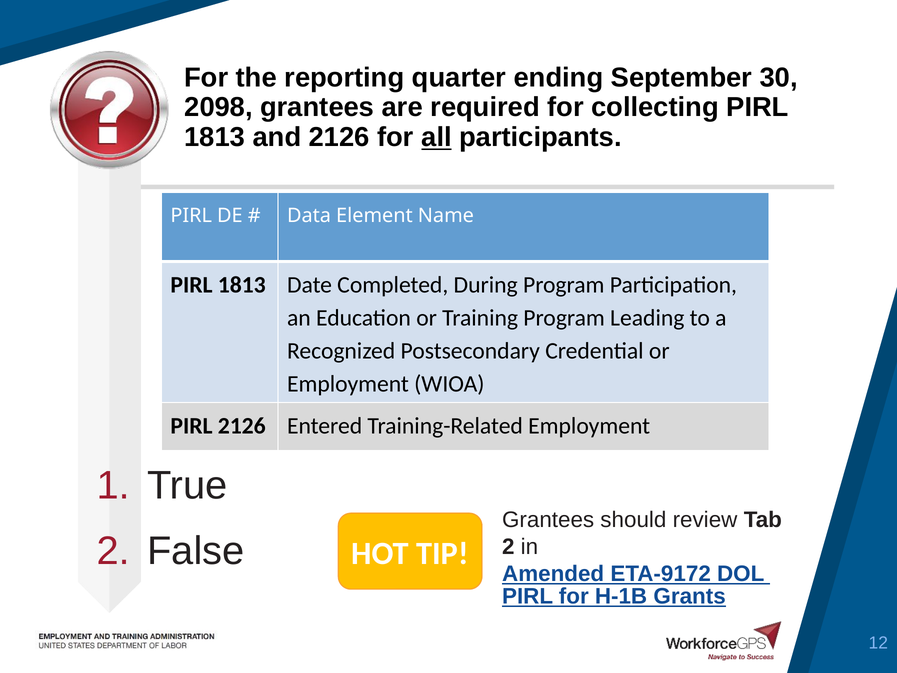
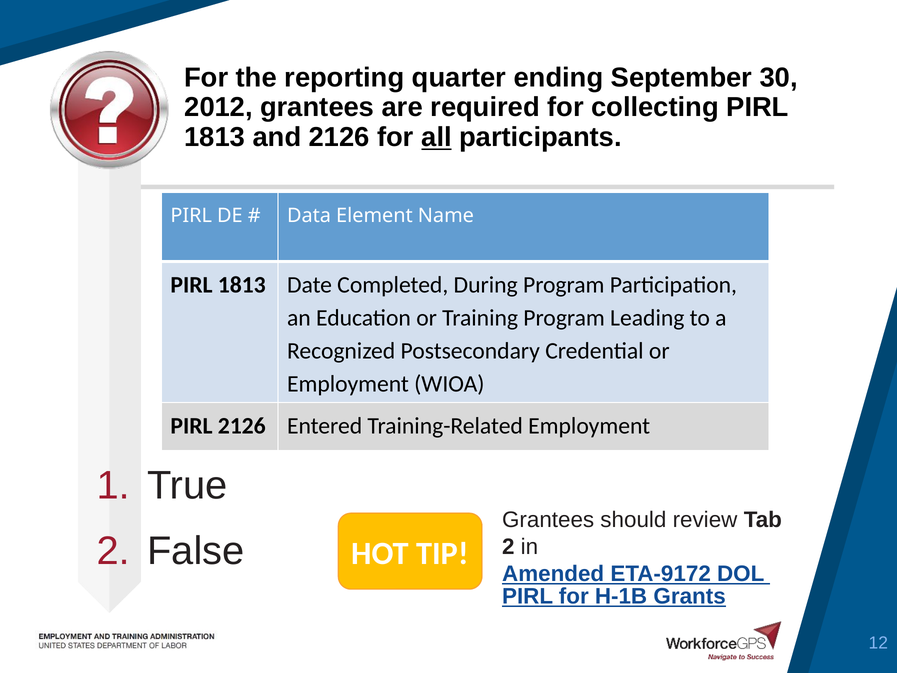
2098: 2098 -> 2012 (219, 107)
